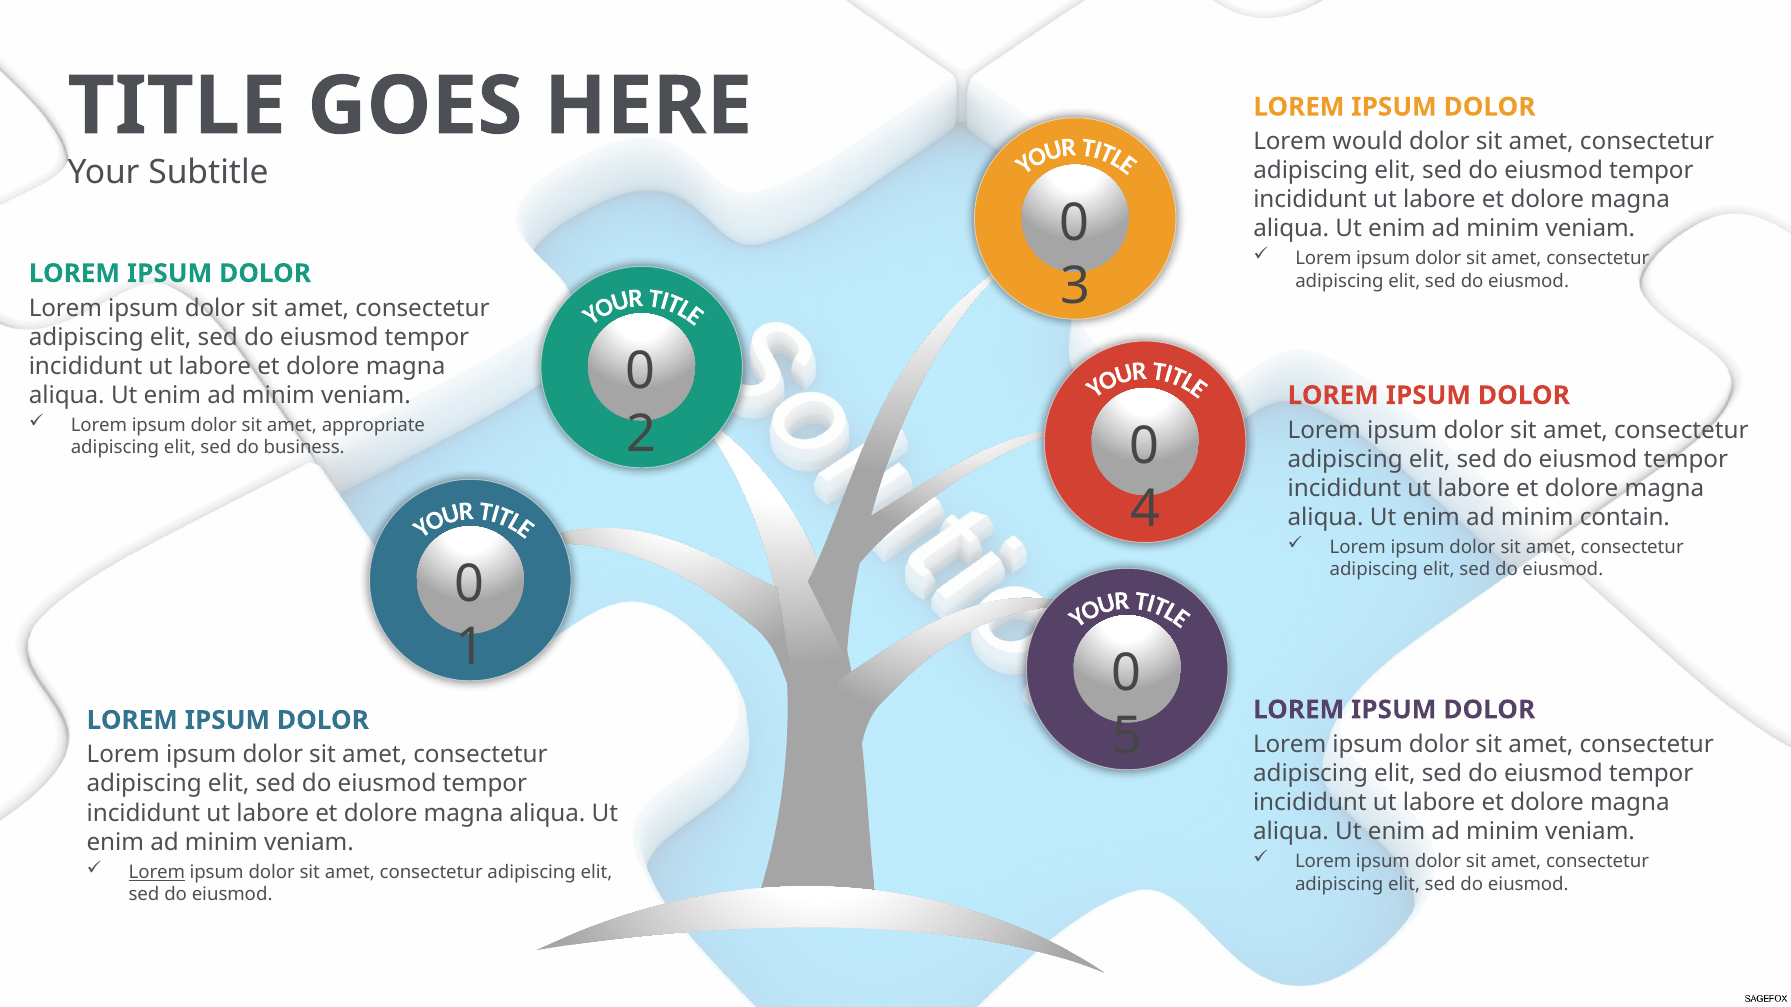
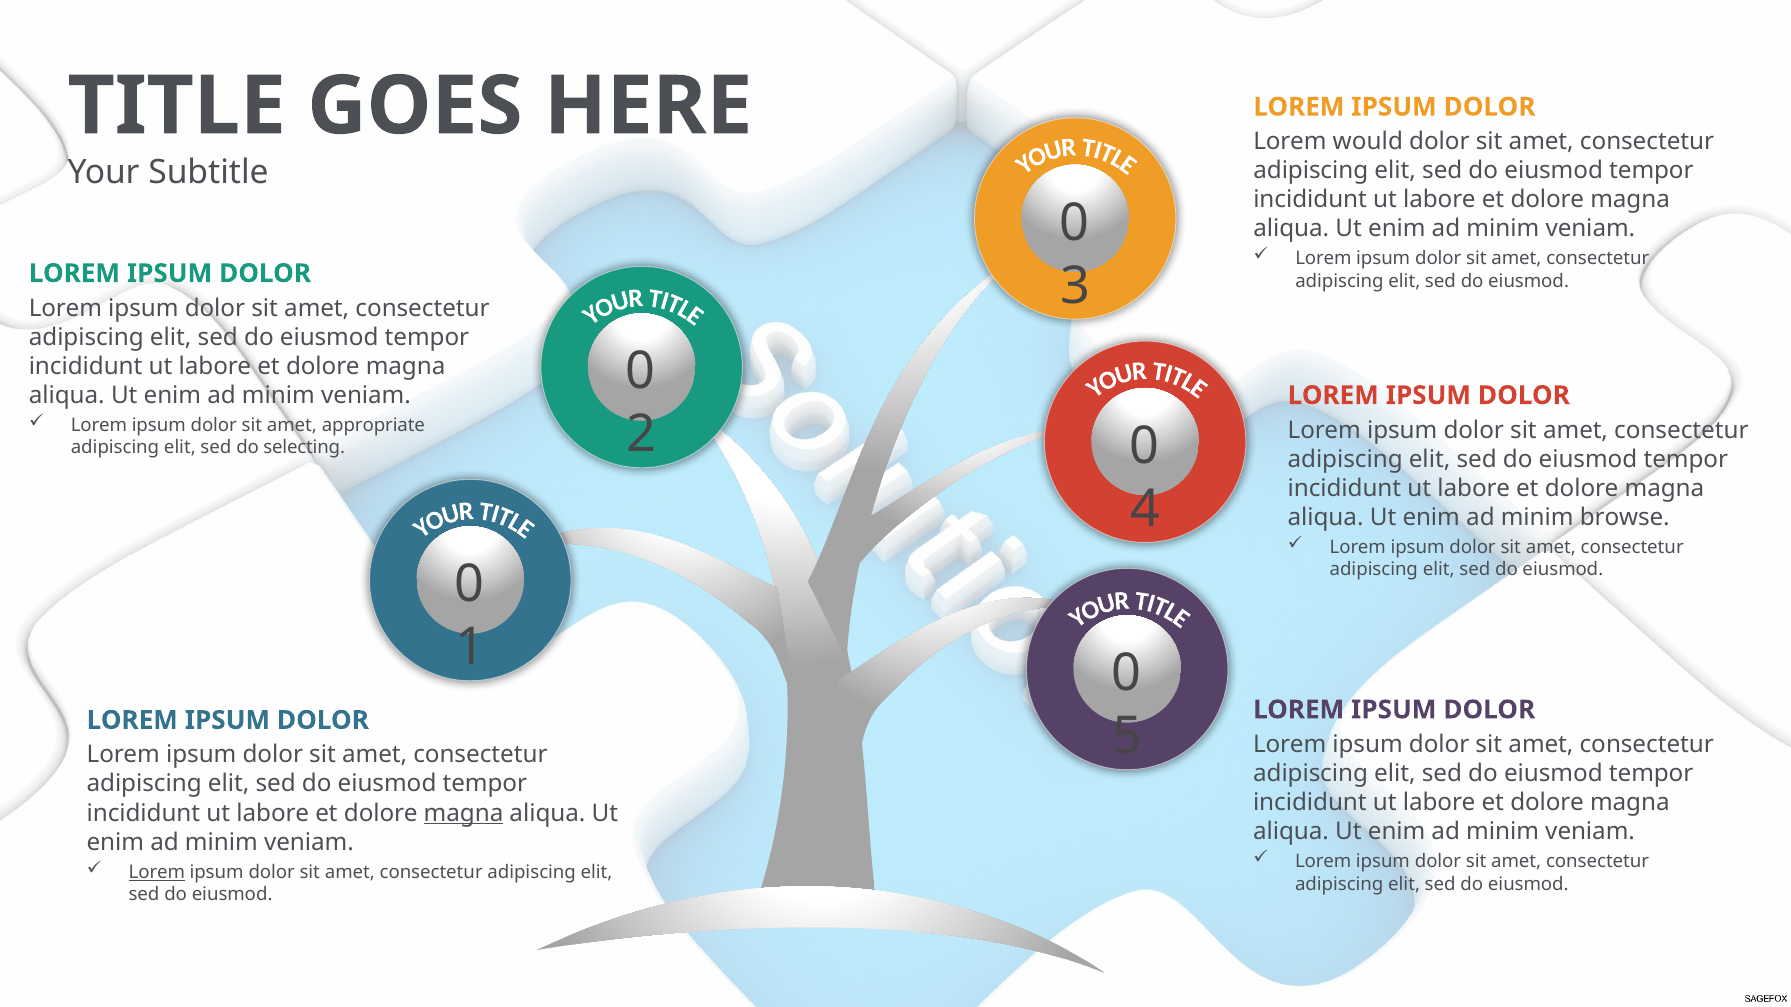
business: business -> selecting (304, 448)
contain: contain -> browse (1625, 518)
magna underline: none -> present (464, 813)
